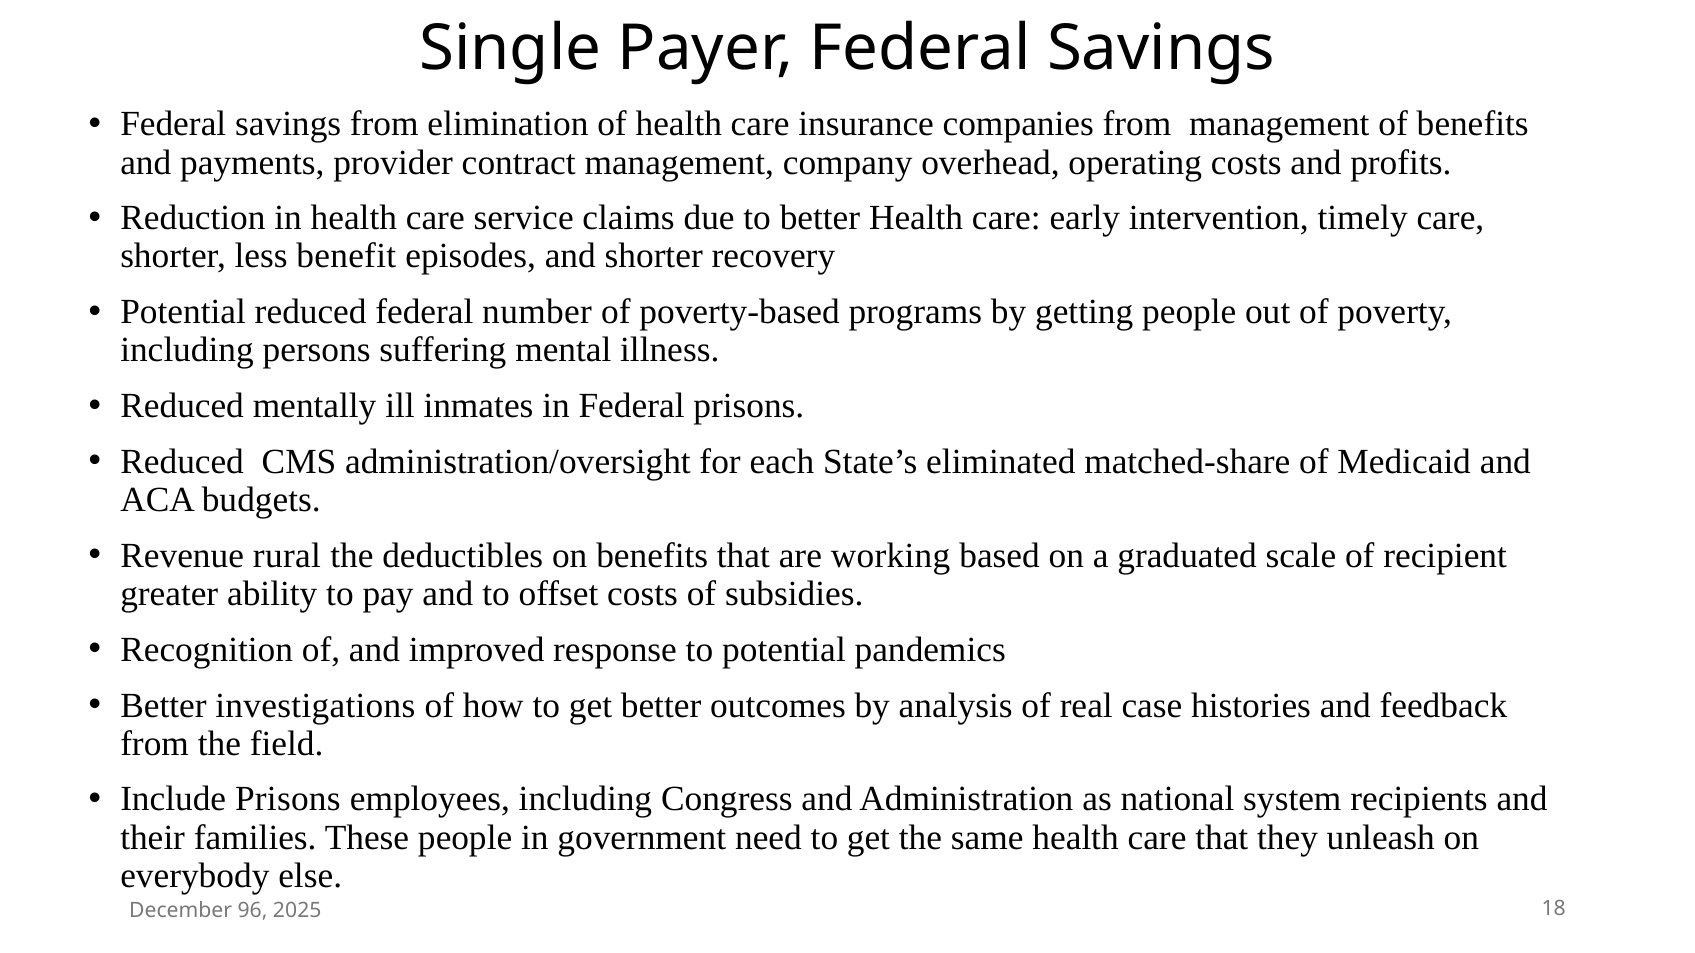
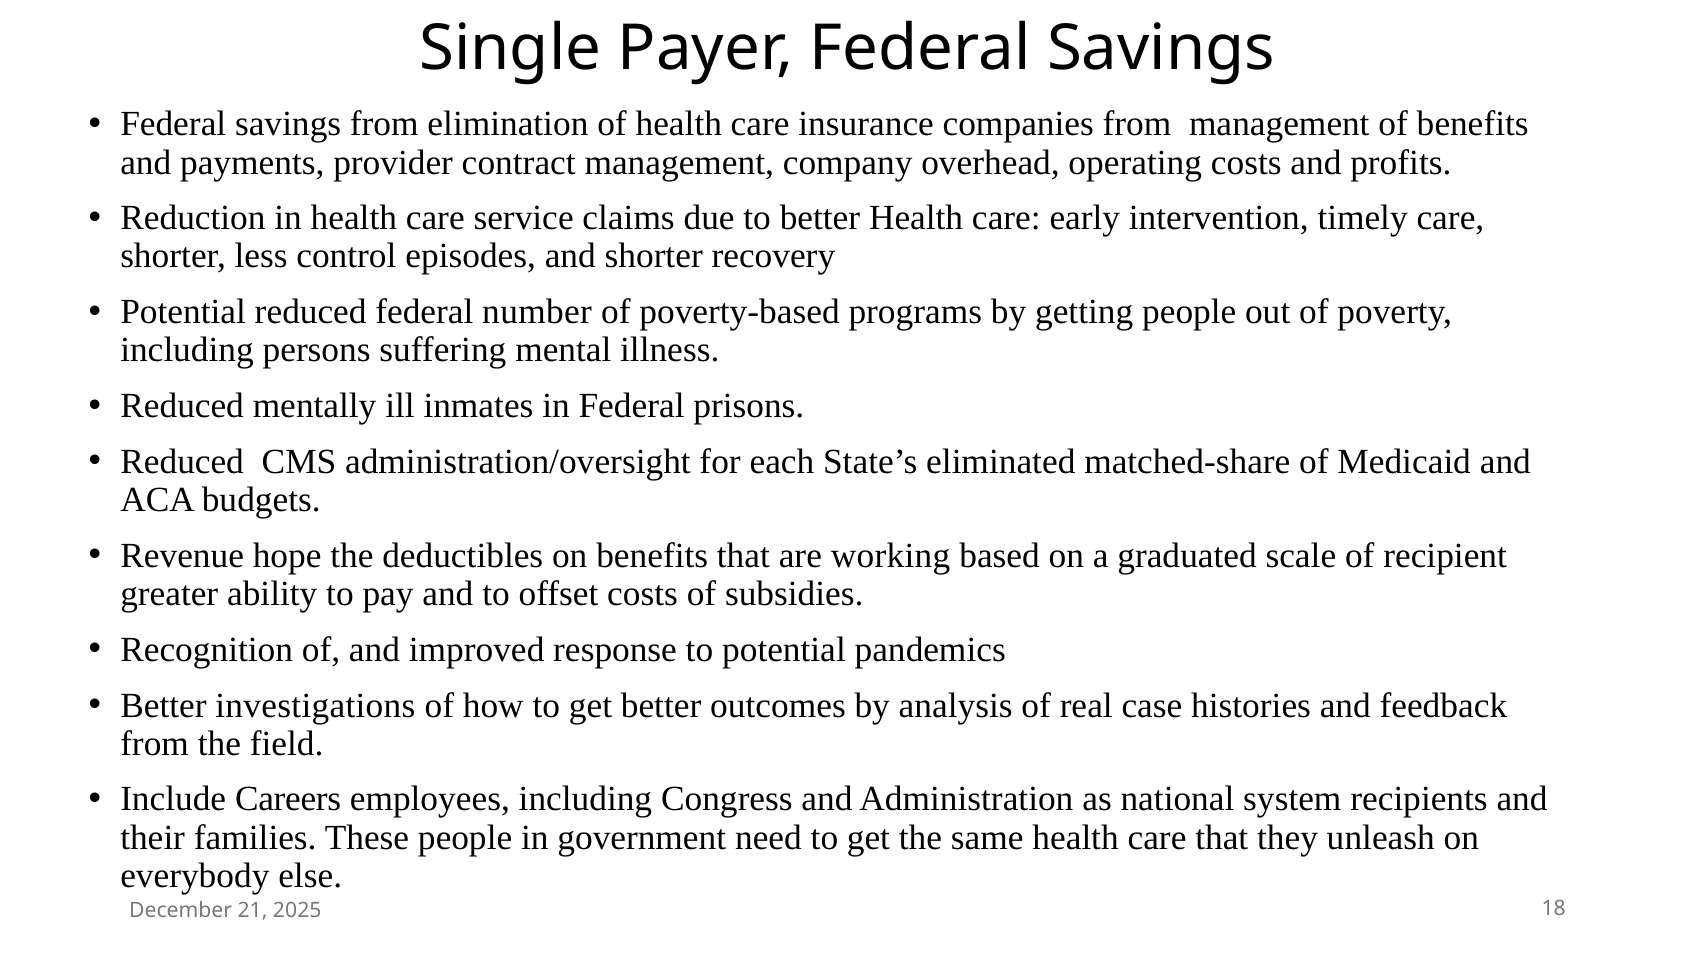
benefit: benefit -> control (346, 256)
rural: rural -> hope (287, 556)
Include Prisons: Prisons -> Careers (288, 800)
96: 96 -> 21 (253, 911)
